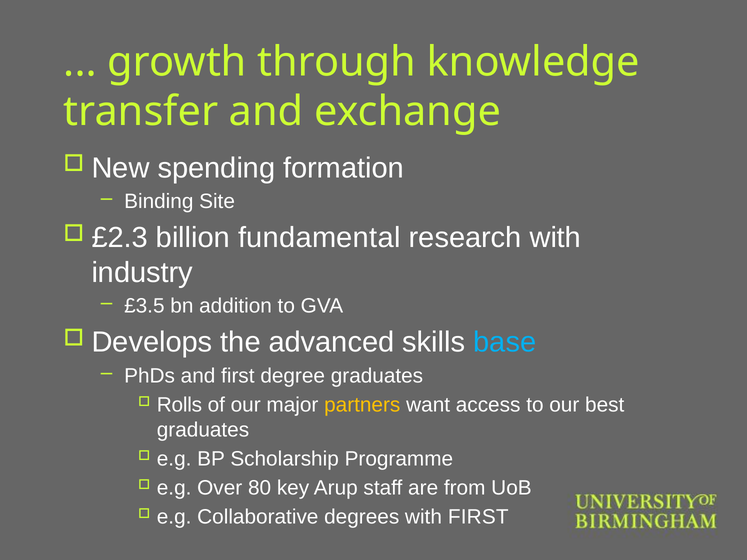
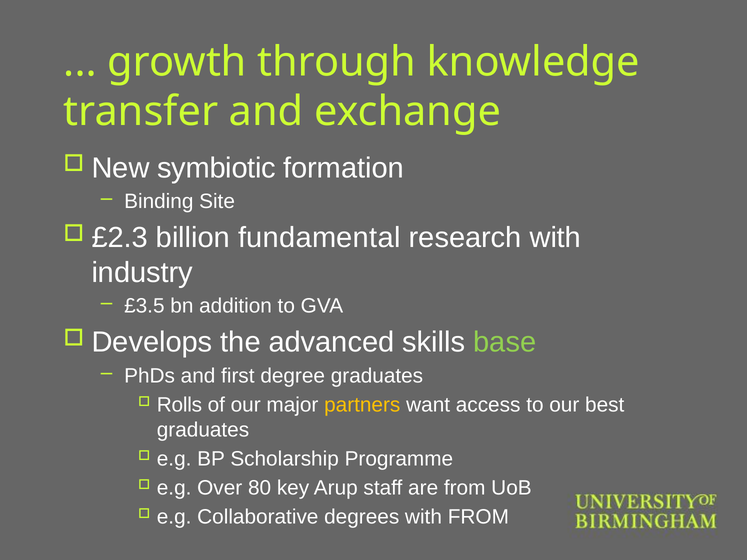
spending: spending -> symbiotic (216, 168)
base colour: light blue -> light green (505, 342)
with FIRST: FIRST -> FROM (478, 517)
